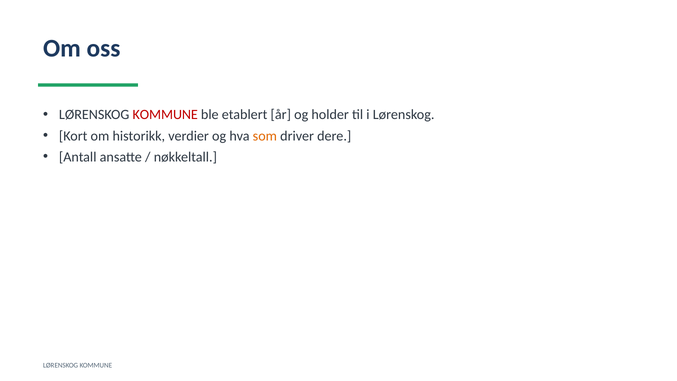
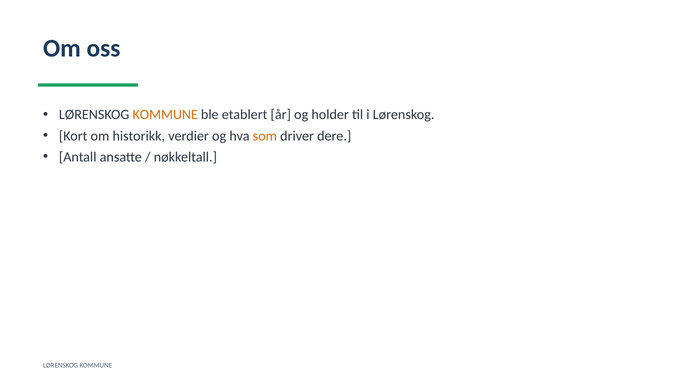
KOMMUNE colour: red -> orange (165, 115)
